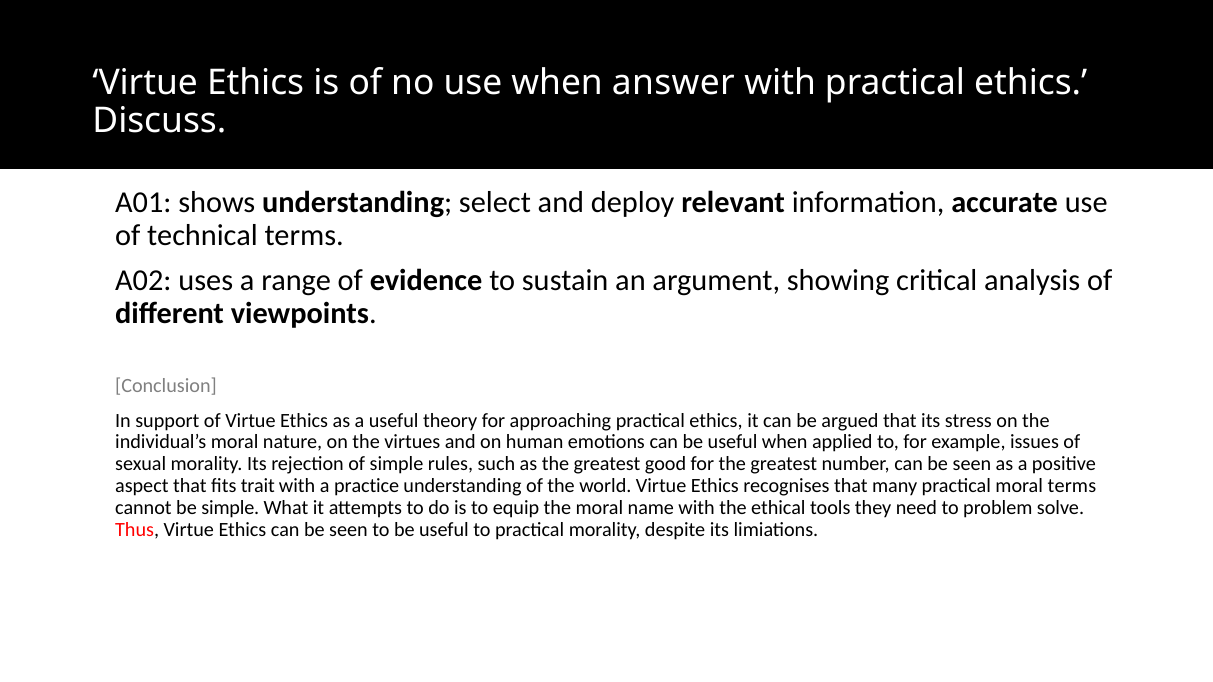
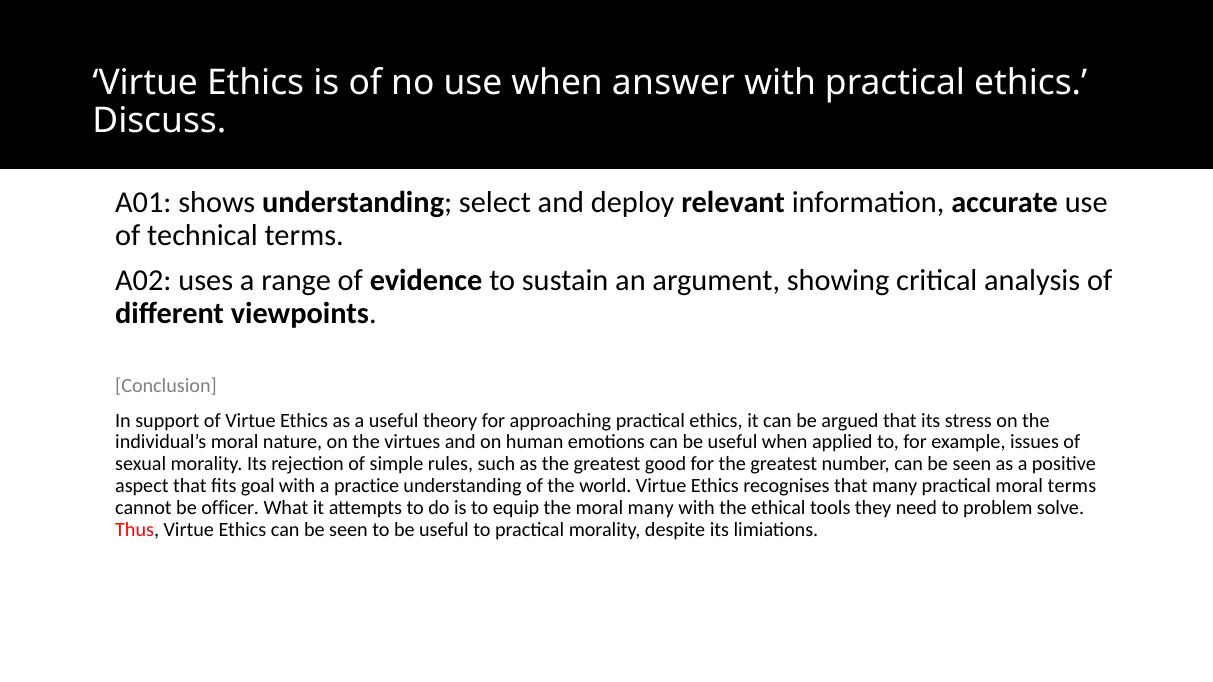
trait: trait -> goal (258, 486)
be simple: simple -> officer (230, 508)
moral name: name -> many (651, 508)
